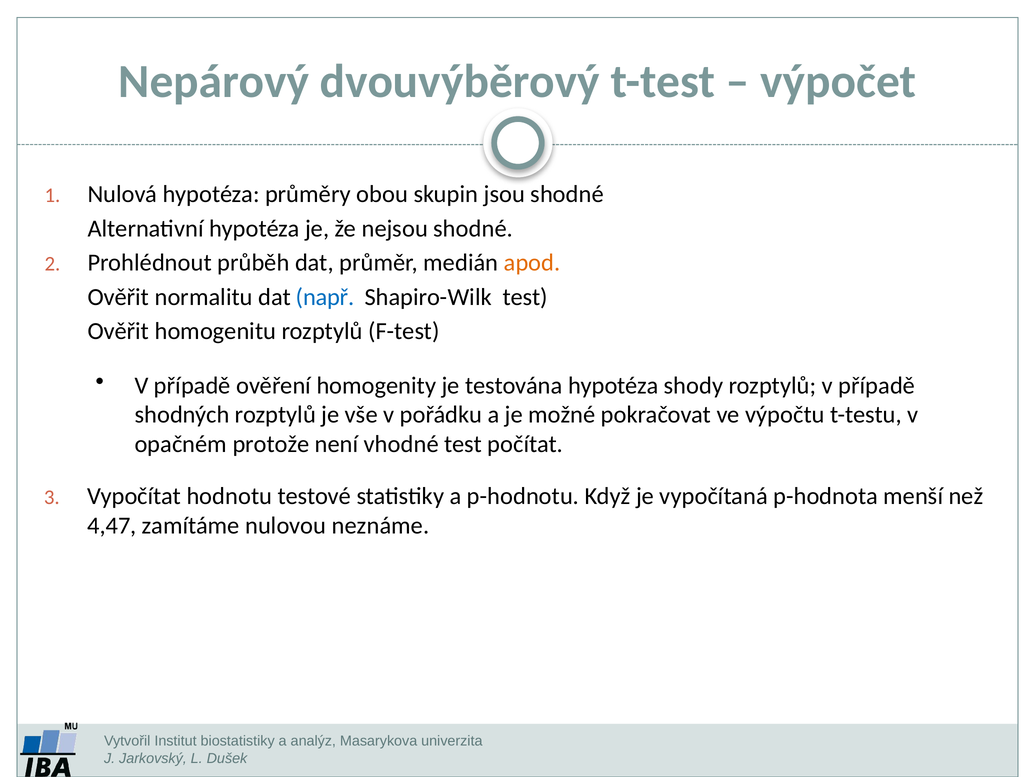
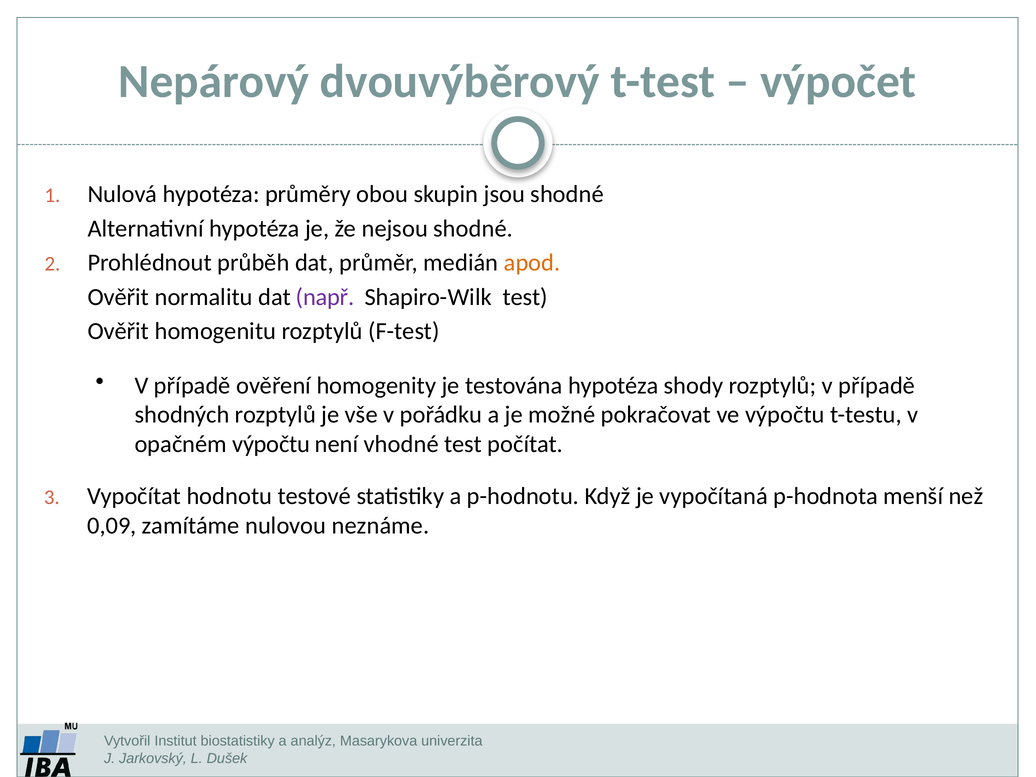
např colour: blue -> purple (325, 297)
opačném protože: protože -> výpočtu (271, 444)
4,47: 4,47 -> 0,09 (112, 525)
